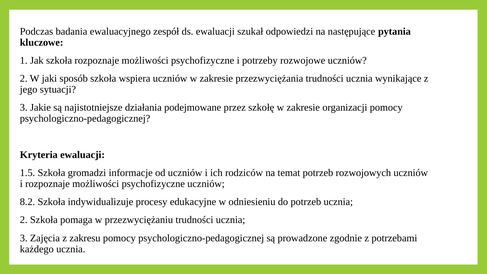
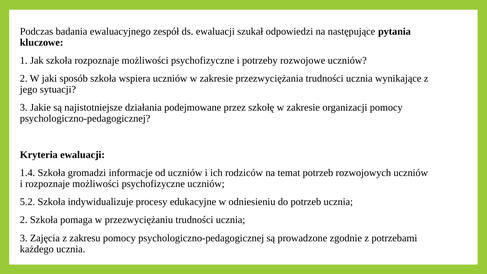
1.5: 1.5 -> 1.4 (28, 173)
8.2: 8.2 -> 5.2 (28, 202)
